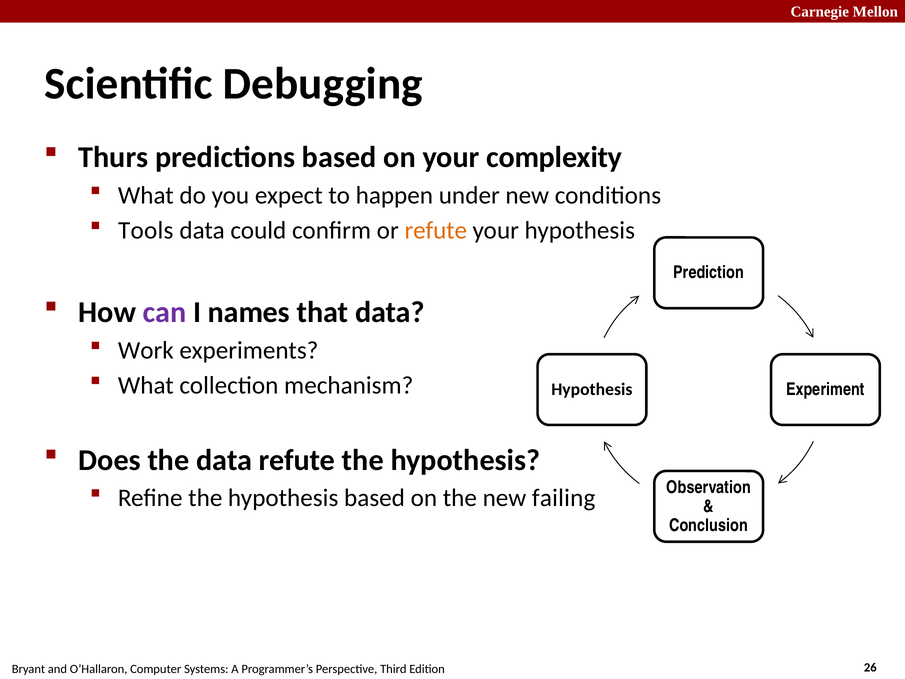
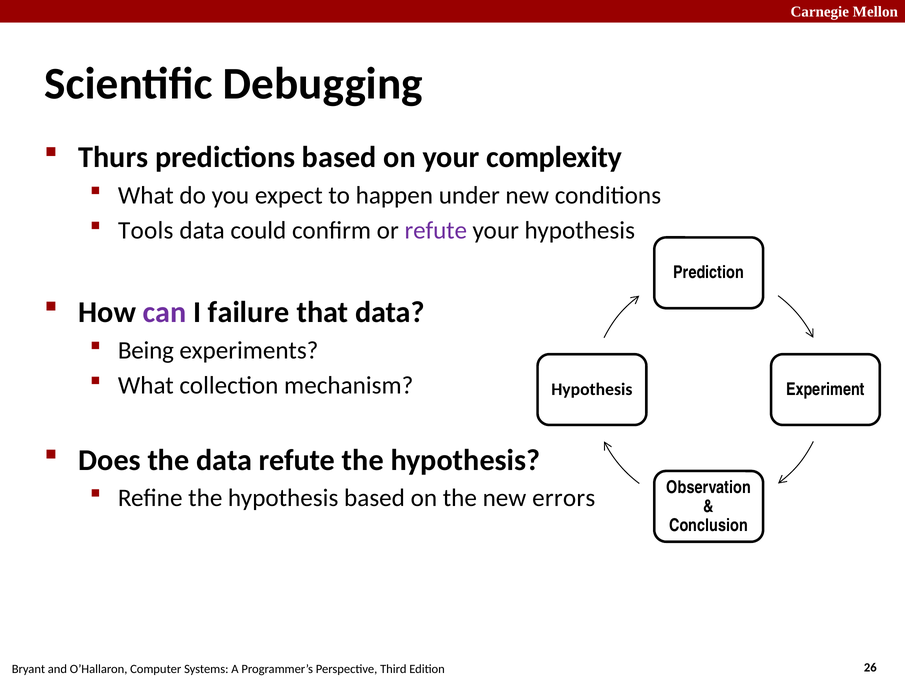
refute colour: orange -> purple (436, 230)
names: names -> failure (249, 312)
Work: Work -> Being (146, 350)
failing: failing -> errors (564, 498)
